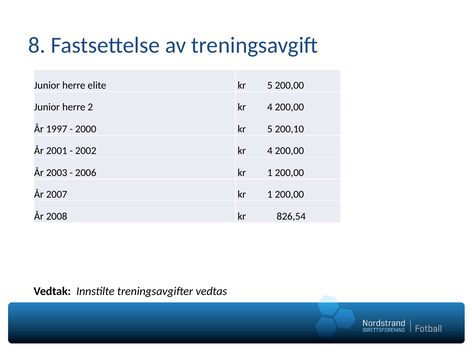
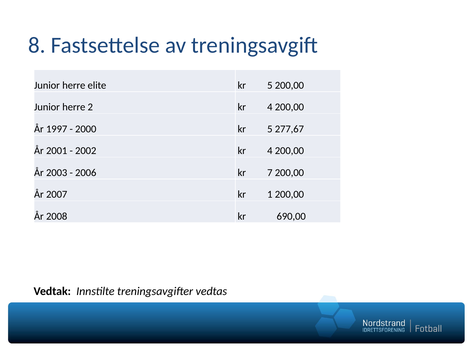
200,10: 200,10 -> 277,67 (289, 129)
2006 kr 1: 1 -> 7 (270, 173)
826,54: 826,54 -> 690,00 (291, 216)
